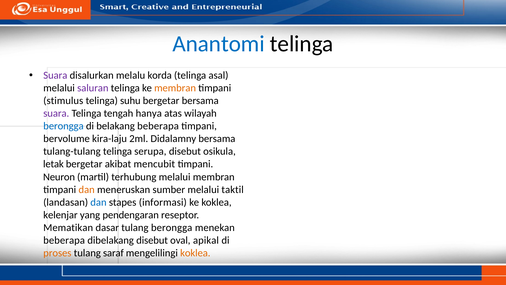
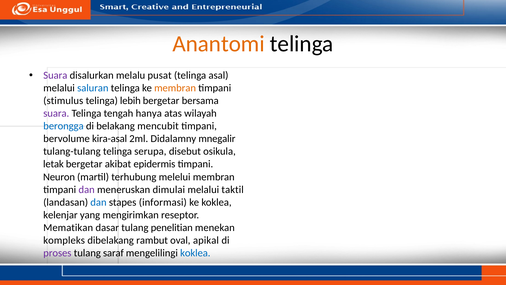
Anantomi colour: blue -> orange (219, 44)
korda: korda -> pusat (160, 75)
saluran colour: purple -> blue (93, 88)
suhu: suhu -> lebih (130, 101)
belakang beberapa: beberapa -> mencubit (158, 126)
kira-laju: kira-laju -> kira-asal (110, 139)
Didalamny bersama: bersama -> mnegalir (217, 139)
mencubit: mencubit -> epidermis (154, 164)
terhubung melalui: melalui -> melelui (175, 177)
dan colour: orange -> purple (87, 189)
sumber: sumber -> dimulai (169, 189)
pendengaran: pendengaran -> mengirimkan (131, 215)
tulang berongga: berongga -> penelitian (172, 227)
beberapa: beberapa -> kompleks (64, 240)
dibelakang disebut: disebut -> rambut (152, 240)
proses colour: orange -> purple (57, 253)
koklea colour: orange -> blue (195, 253)
